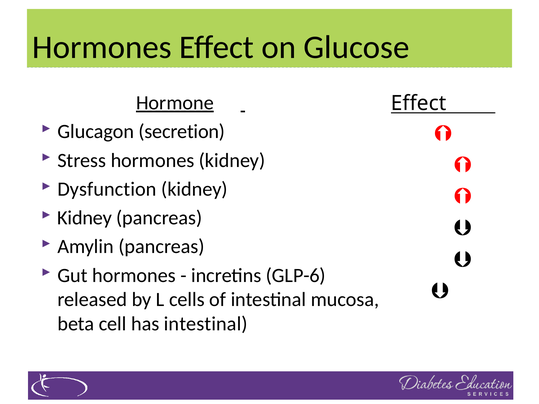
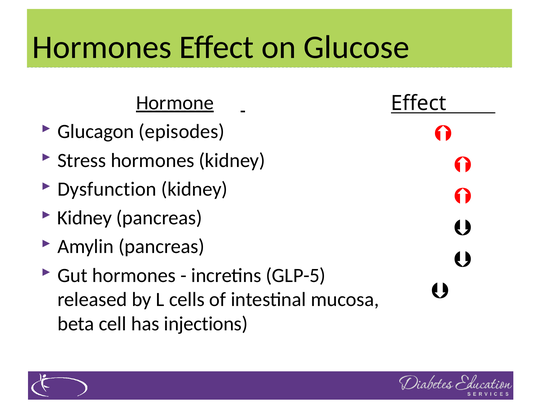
secretion: secretion -> episodes (182, 132)
GLP-6: GLP-6 -> GLP-5 (296, 276)
has intestinal: intestinal -> injections (206, 324)
